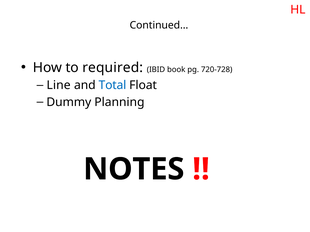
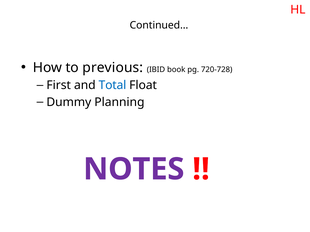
required: required -> previous (113, 68)
Line: Line -> First (59, 85)
NOTES colour: black -> purple (134, 170)
